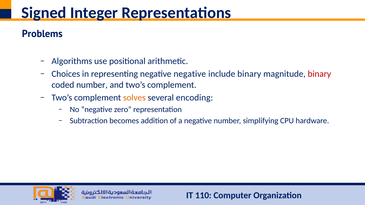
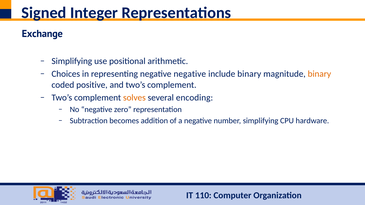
Problems: Problems -> Exchange (42, 34)
Algorithms: Algorithms -> Simplifying (72, 61)
binary colour: red -> orange (319, 74)
coded number: number -> positive (92, 85)
